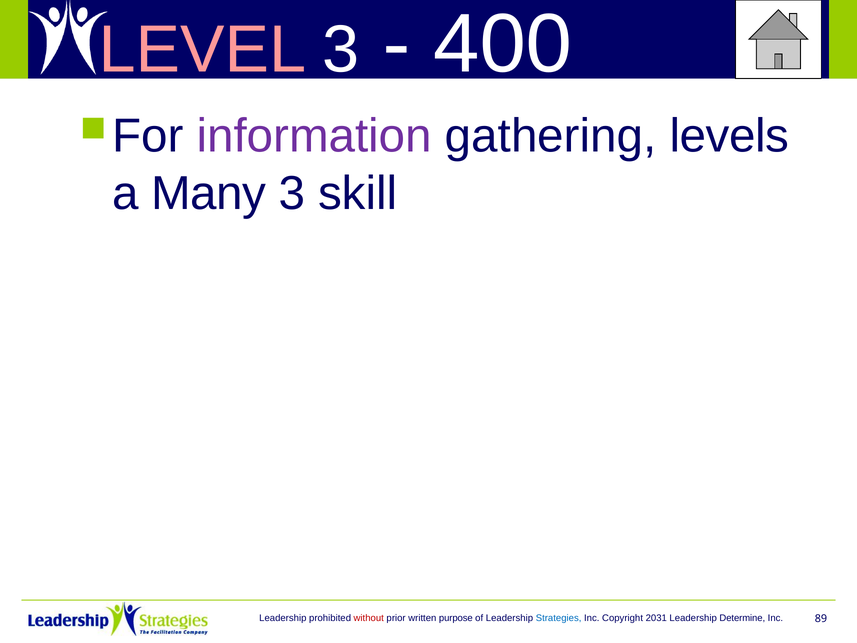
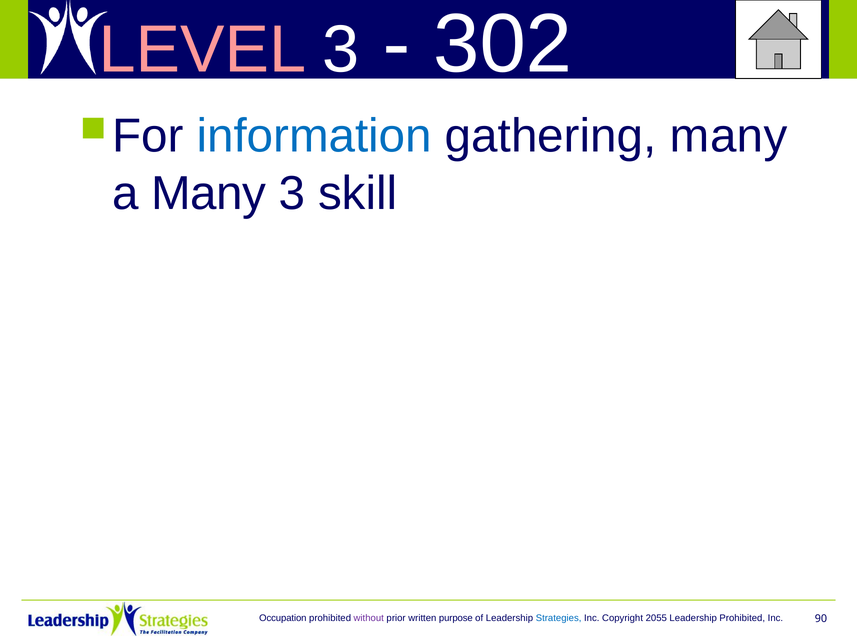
400: 400 -> 302 (503, 44)
information colour: purple -> blue (314, 136)
gathering levels: levels -> many (729, 136)
Leadership: Leadership -> Occupation (283, 618)
without colour: red -> purple (369, 618)
2031: 2031 -> 2055 (656, 618)
Leadership Determine: Determine -> Prohibited (742, 618)
89: 89 -> 90 (821, 619)
